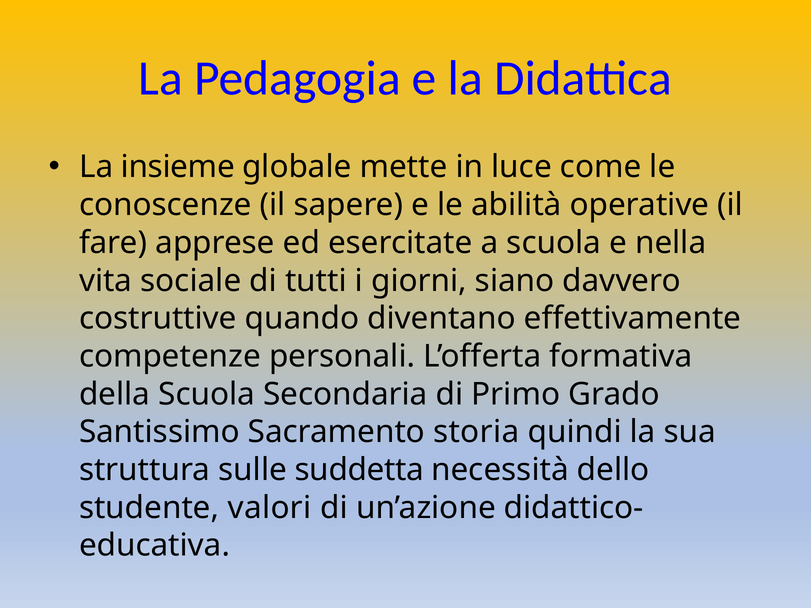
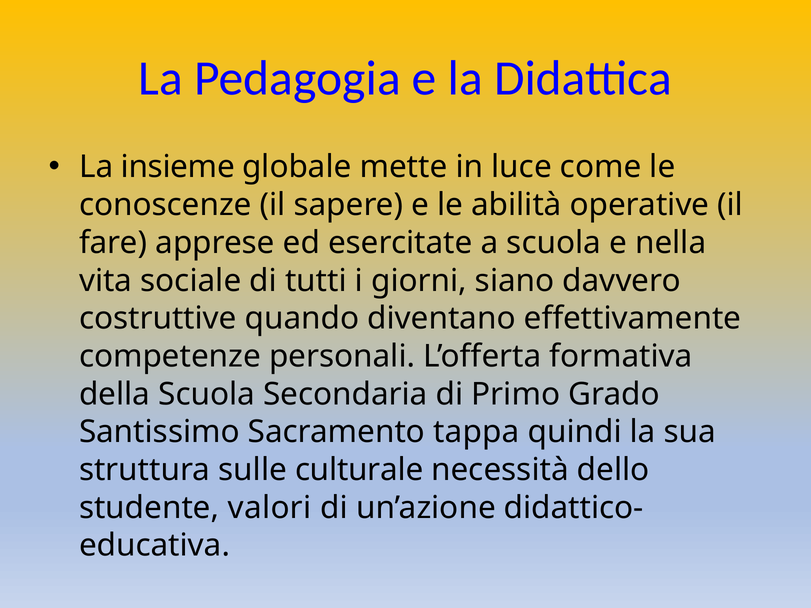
storia: storia -> tappa (476, 432)
suddetta: suddetta -> culturale (359, 470)
